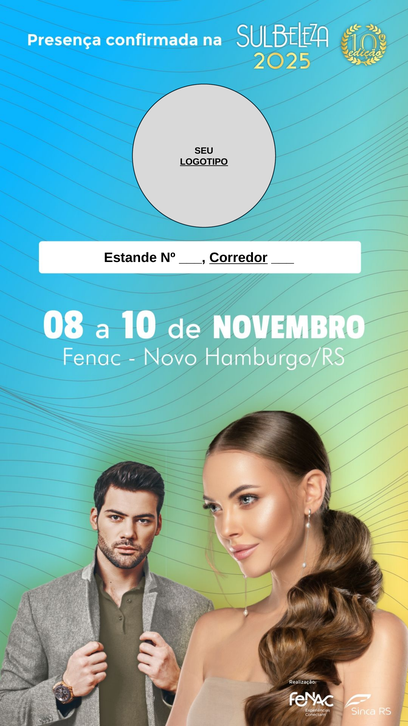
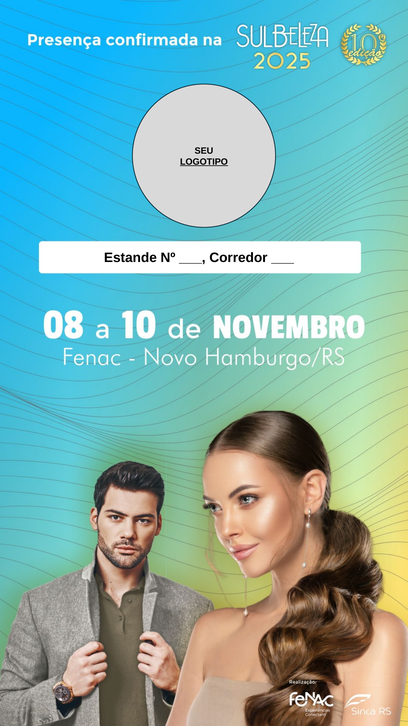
Corredor underline: present -> none (238, 258)
